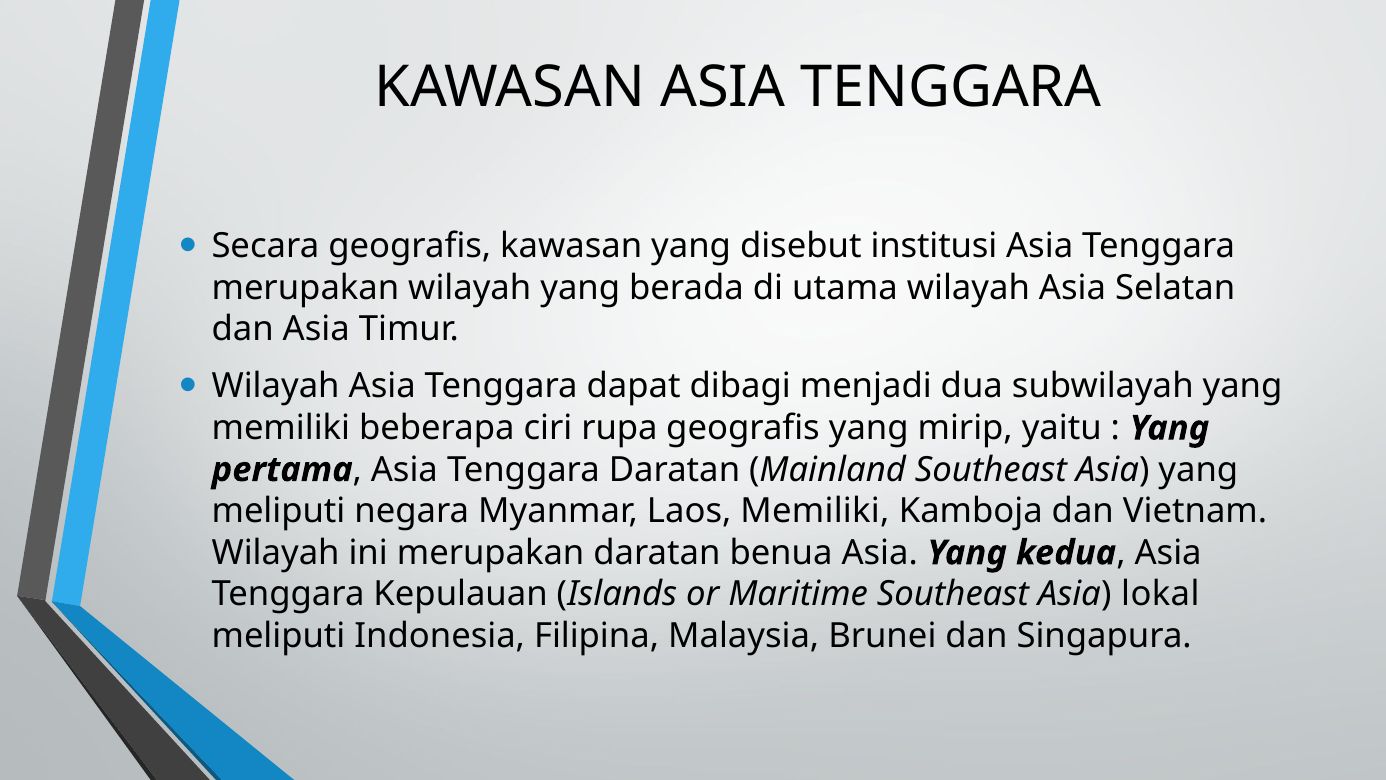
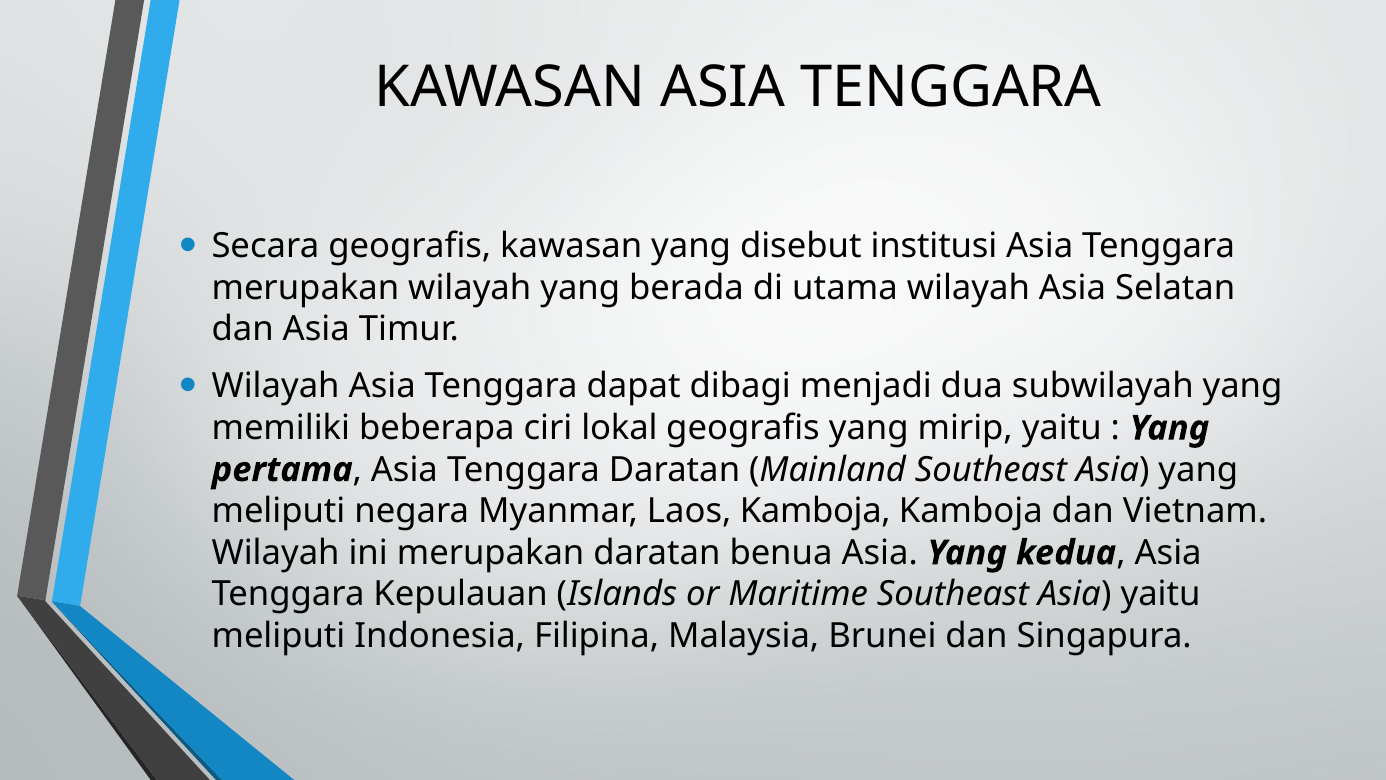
rupa: rupa -> lokal (619, 428)
Laos Memiliki: Memiliki -> Kamboja (815, 511)
Asia lokal: lokal -> yaitu (1161, 594)
